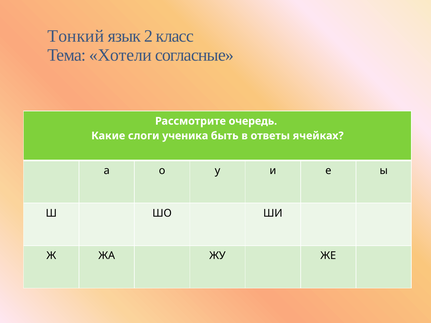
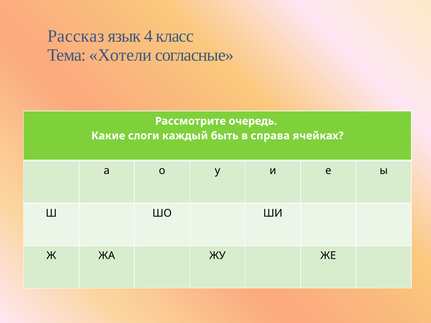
Тонкий: Тонкий -> Рассказ (76, 36)
2: 2 -> 4 (148, 36)
ученика: ученика -> каждый (185, 136)
ответы: ответы -> справа (270, 136)
